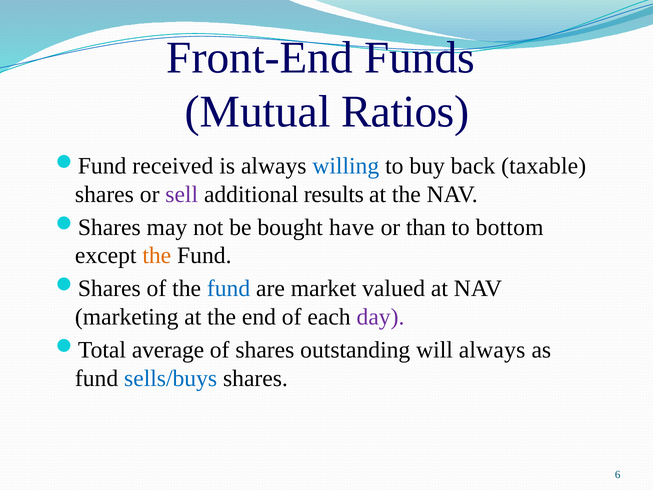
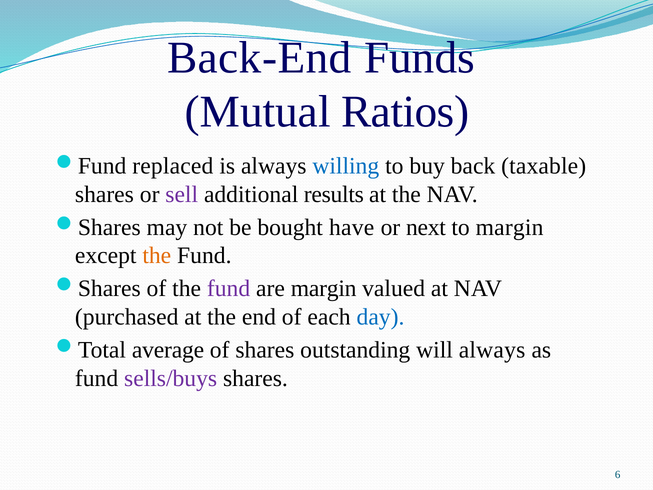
Front-End: Front-End -> Back-End (259, 58)
received: received -> replaced (173, 166)
than: than -> next (426, 227)
to bottom: bottom -> margin (510, 227)
fund colour: blue -> purple (229, 289)
are market: market -> margin (324, 289)
marketing: marketing -> purchased (127, 317)
day colour: purple -> blue (381, 317)
sells/buys colour: blue -> purple (171, 378)
